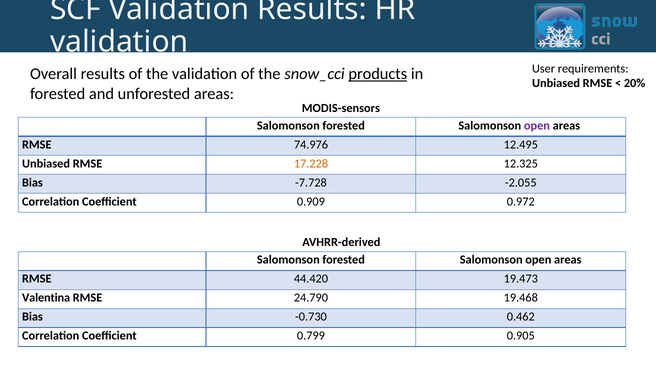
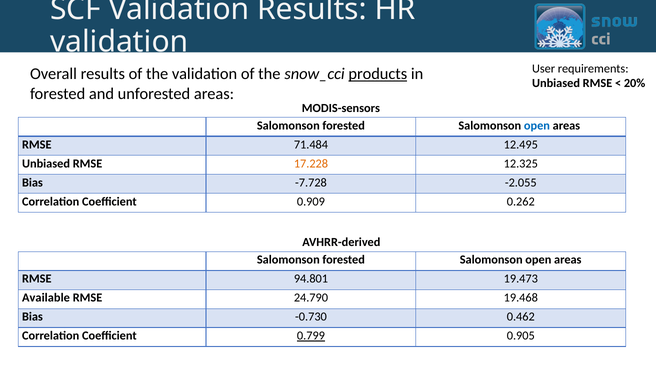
open colour: purple -> blue (537, 126)
74.976: 74.976 -> 71.484 (311, 145)
0.972: 0.972 -> 0.262 (521, 201)
44.420: 44.420 -> 94.801 (311, 279)
Valentina: Valentina -> Available (46, 298)
0.799 underline: none -> present (311, 336)
